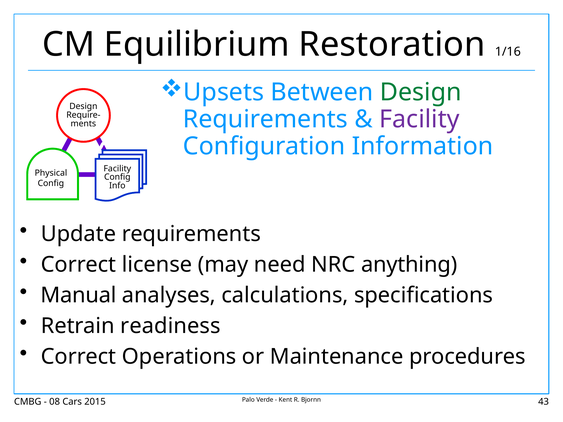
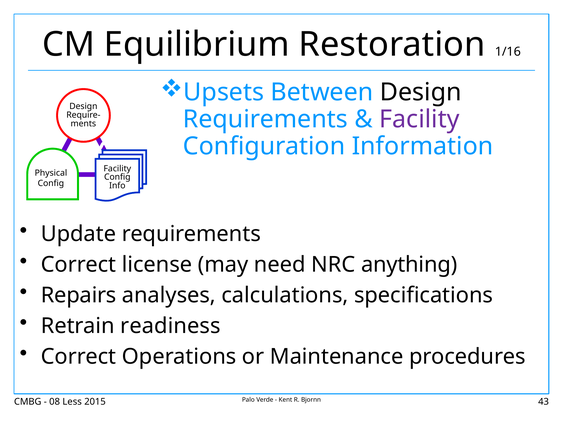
Design colour: green -> black (421, 92)
Manual: Manual -> Repairs (79, 296)
Cars: Cars -> Less (72, 402)
